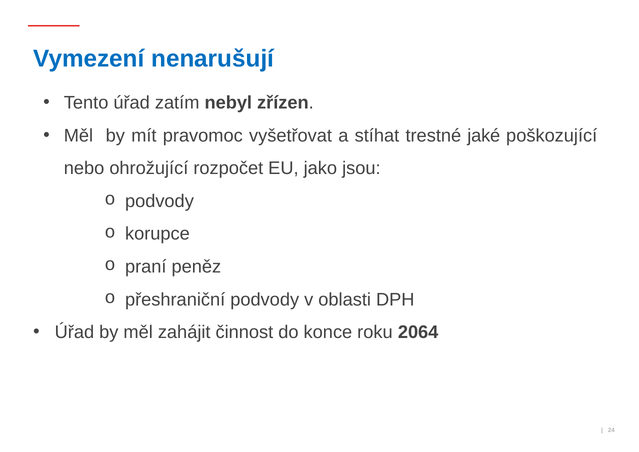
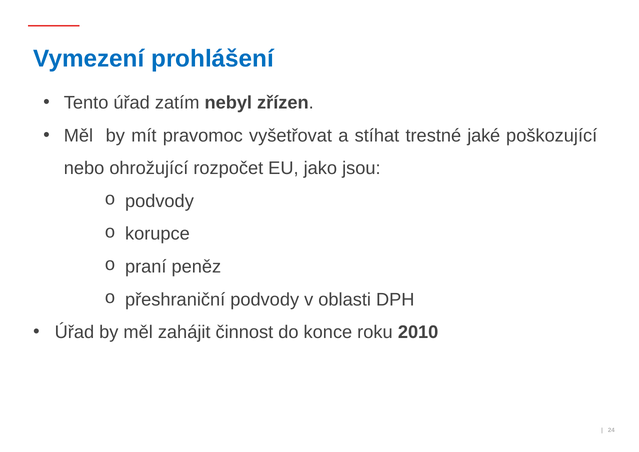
nenarušují: nenarušují -> prohlášení (213, 59)
2064: 2064 -> 2010 (418, 332)
